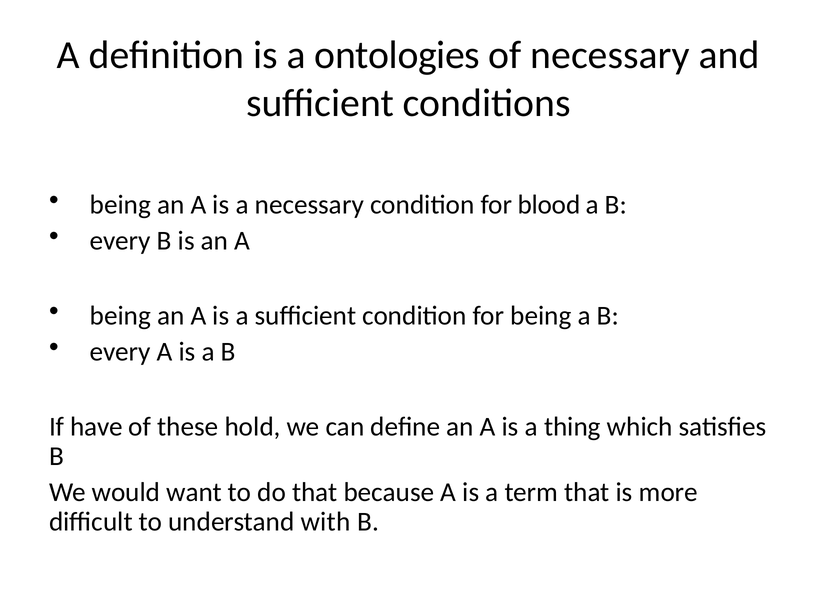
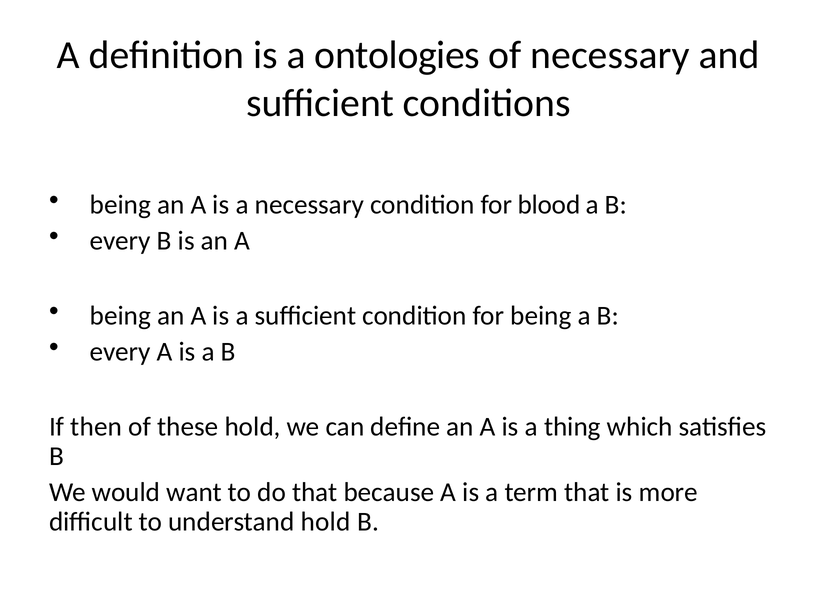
have: have -> then (96, 427)
understand with: with -> hold (326, 521)
